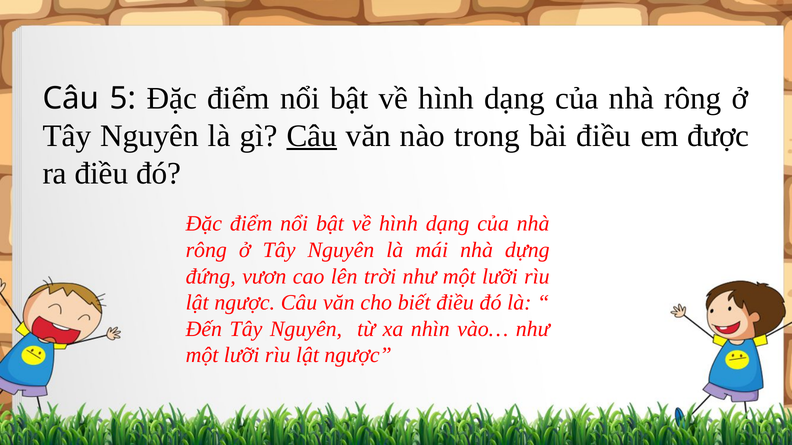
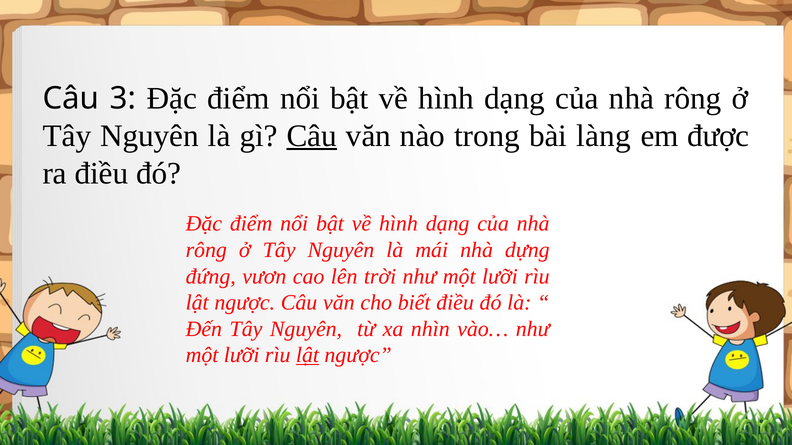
5: 5 -> 3 (123, 98)
bài điều: điều -> làng (604, 136)
lật underline: none -> present (308, 356)
